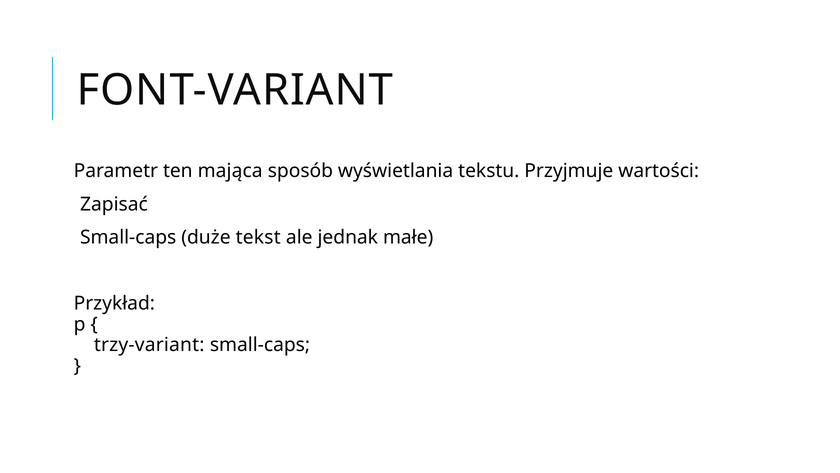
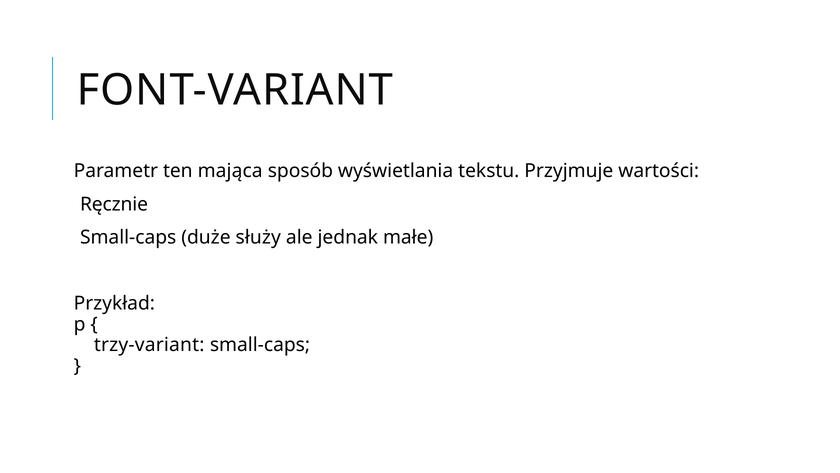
Zapisać: Zapisać -> Ręcznie (114, 204)
tekst: tekst -> służy (258, 237)
